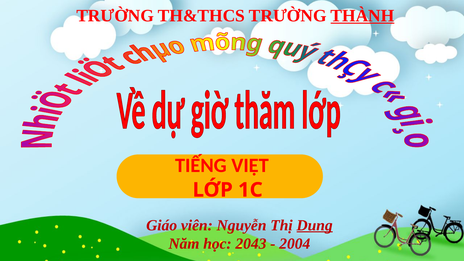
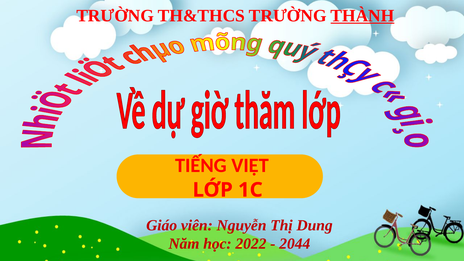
Dung underline: present -> none (315, 225)
2043: 2043 -> 2022 (251, 244)
2004: 2004 -> 2044 (295, 244)
